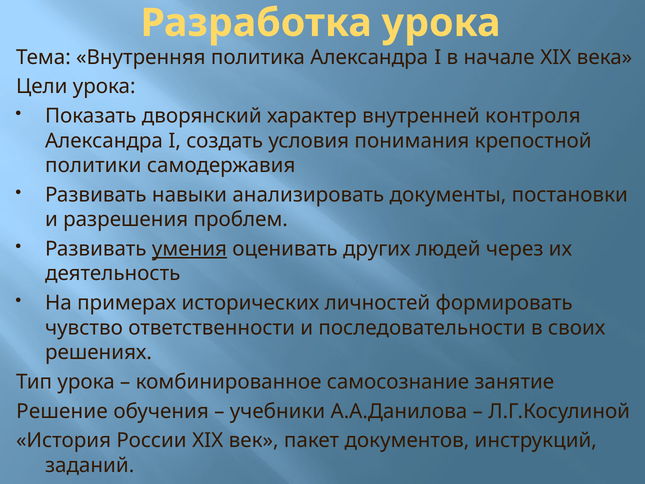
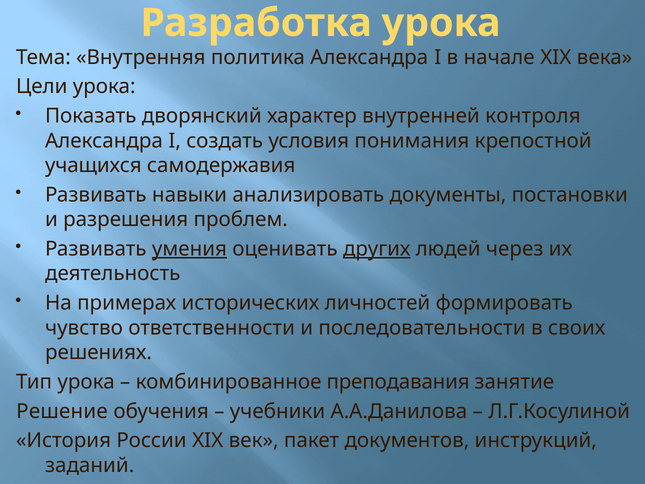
политики: политики -> учащихся (93, 165)
других underline: none -> present (377, 249)
самосознание: самосознание -> преподавания (398, 382)
